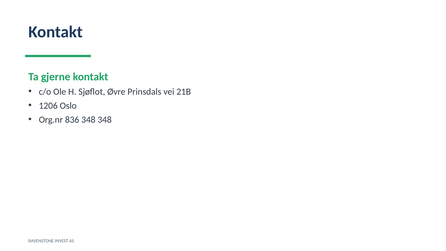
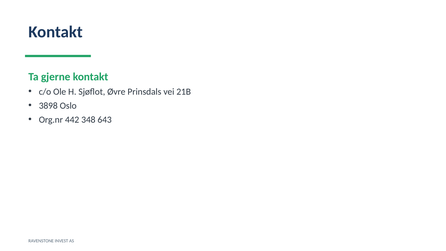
1206: 1206 -> 3898 (48, 106)
836: 836 -> 442 (72, 120)
348 348: 348 -> 643 (105, 120)
